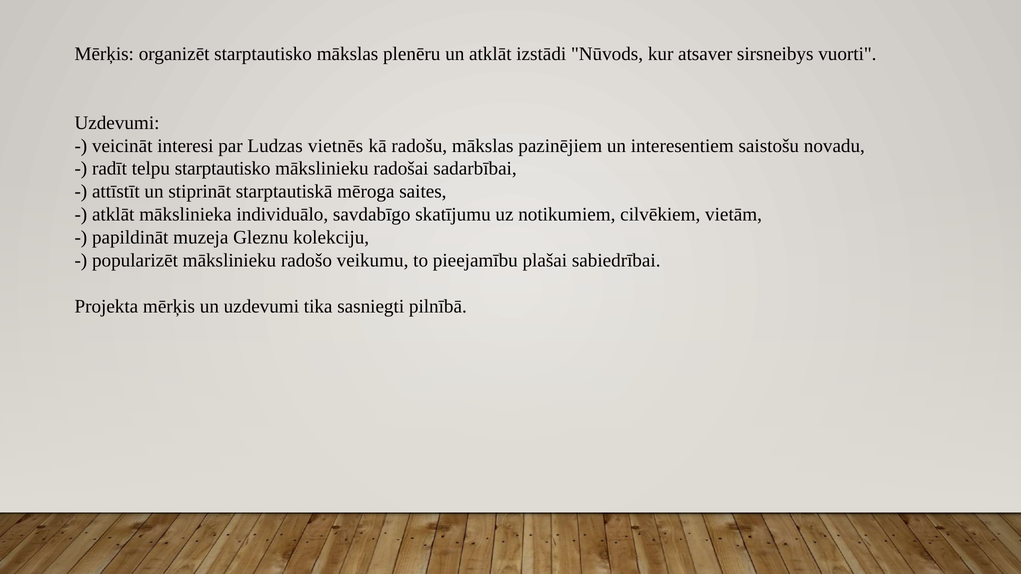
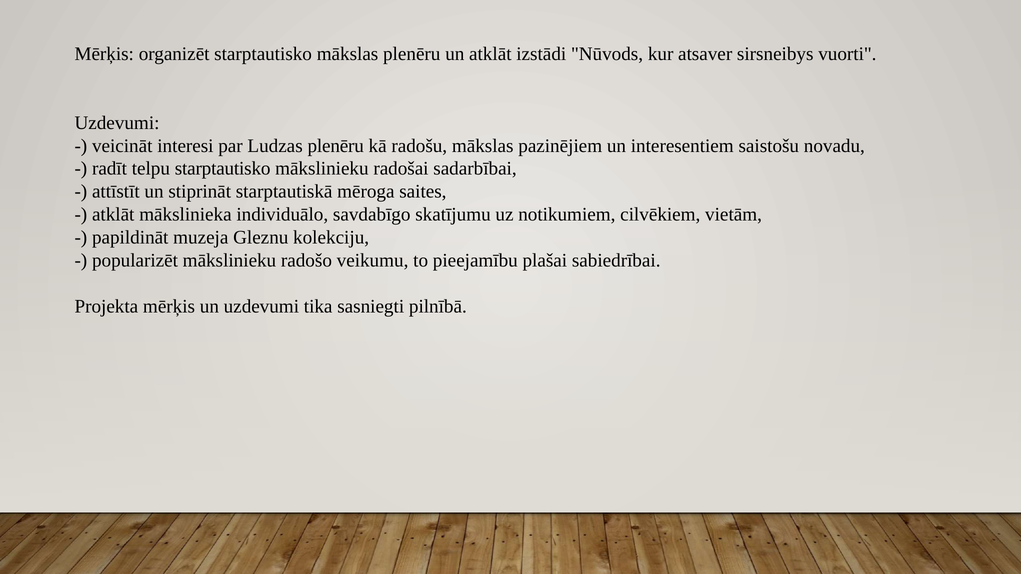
Ludzas vietnēs: vietnēs -> plenēru (336, 146)
